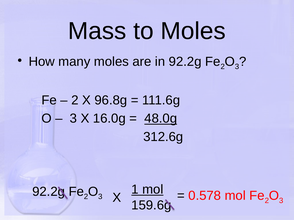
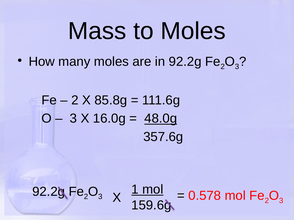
96.8g: 96.8g -> 85.8g (111, 100)
312.6g: 312.6g -> 357.6g (163, 137)
